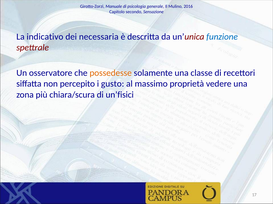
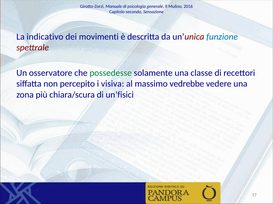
necessaria: necessaria -> movimenti (99, 37)
possedesse colour: orange -> green (111, 73)
gusto: gusto -> visiva (113, 84)
proprietà: proprietà -> vedrebbe (187, 84)
